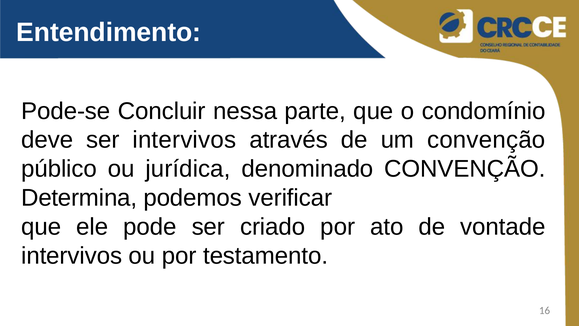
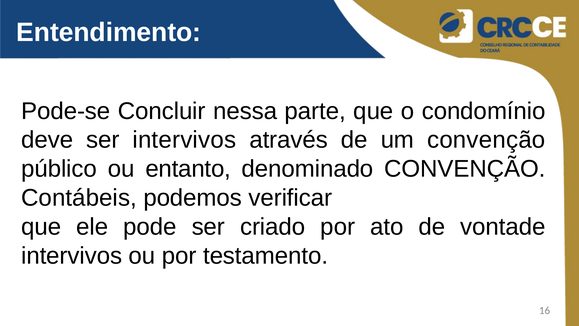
jurídica: jurídica -> entanto (188, 169)
Determina: Determina -> Contábeis (79, 198)
